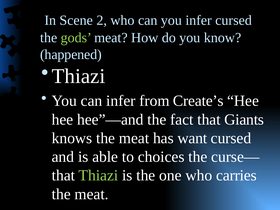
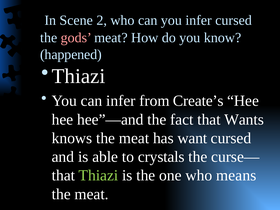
gods colour: light green -> pink (76, 38)
Giants: Giants -> Wants (244, 119)
choices: choices -> crystals (161, 157)
carries: carries -> means (236, 175)
